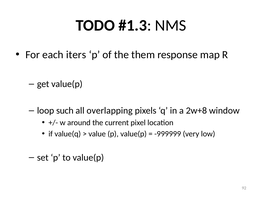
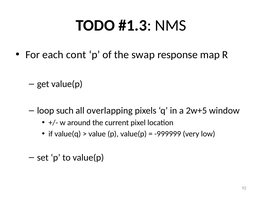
iters: iters -> cont (76, 54)
them: them -> swap (143, 54)
2w+8: 2w+8 -> 2w+5 (196, 110)
